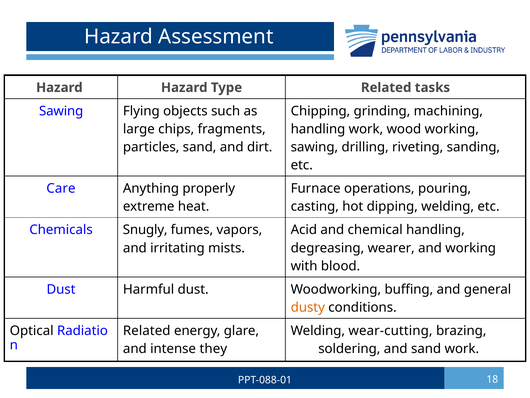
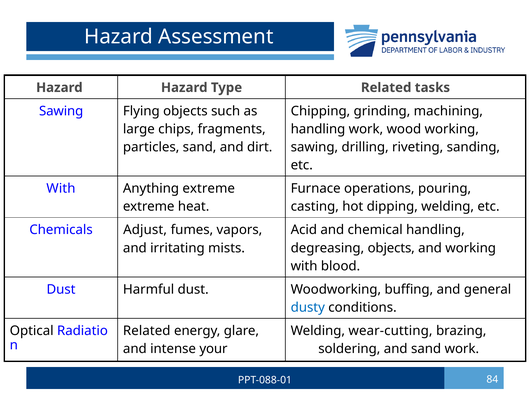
Care: Care -> With (61, 188)
Anything properly: properly -> extreme (209, 188)
Snugly: Snugly -> Adjust (145, 230)
degreasing wearer: wearer -> objects (391, 248)
dusty colour: orange -> blue (308, 307)
they: they -> your (213, 348)
18: 18 -> 84 (492, 379)
